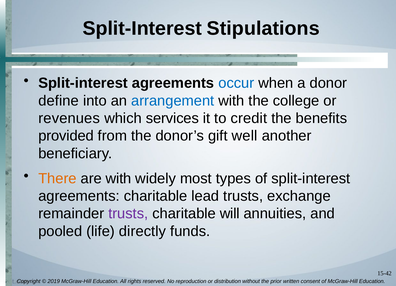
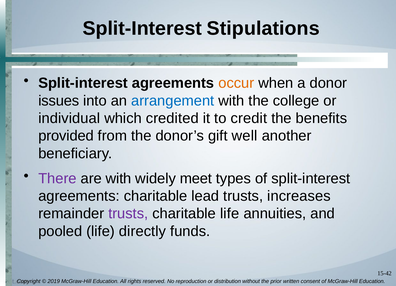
occur colour: blue -> orange (236, 83)
define: define -> issues (59, 101)
revenues: revenues -> individual (69, 118)
services: services -> credited (172, 118)
There colour: orange -> purple (57, 178)
most: most -> meet (196, 178)
exchange: exchange -> increases (299, 196)
charitable will: will -> life (230, 214)
